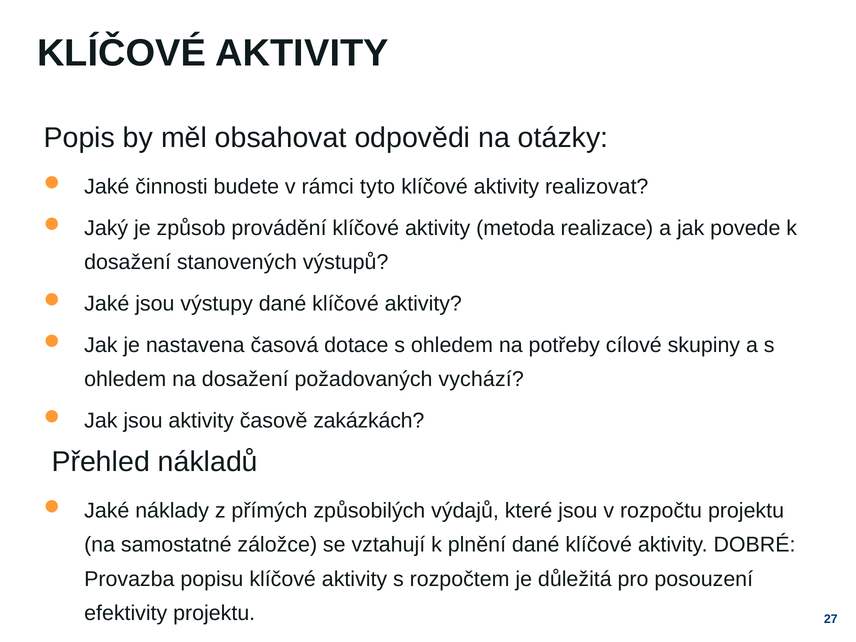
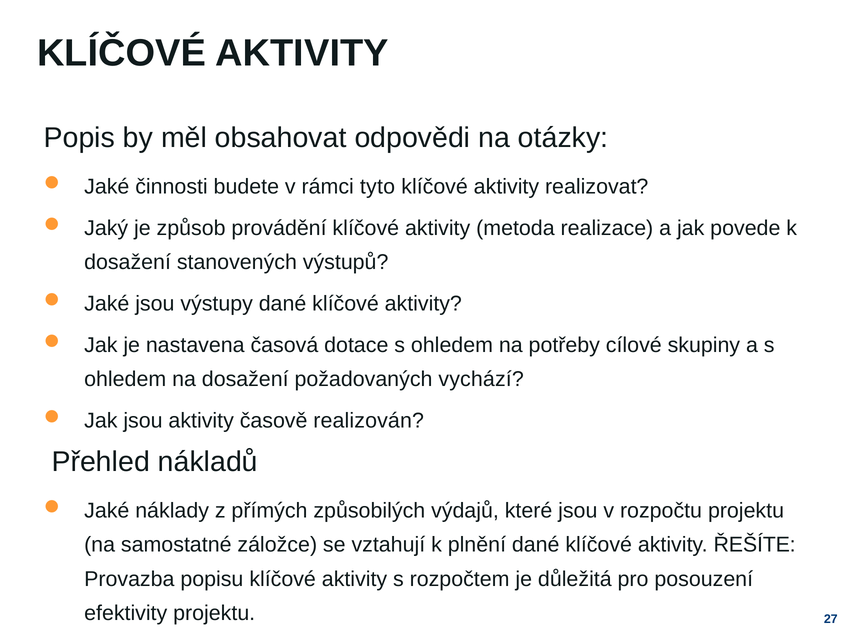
zakázkách: zakázkách -> realizován (369, 421)
DOBRÉ: DOBRÉ -> ŘEŠÍTE (755, 545)
